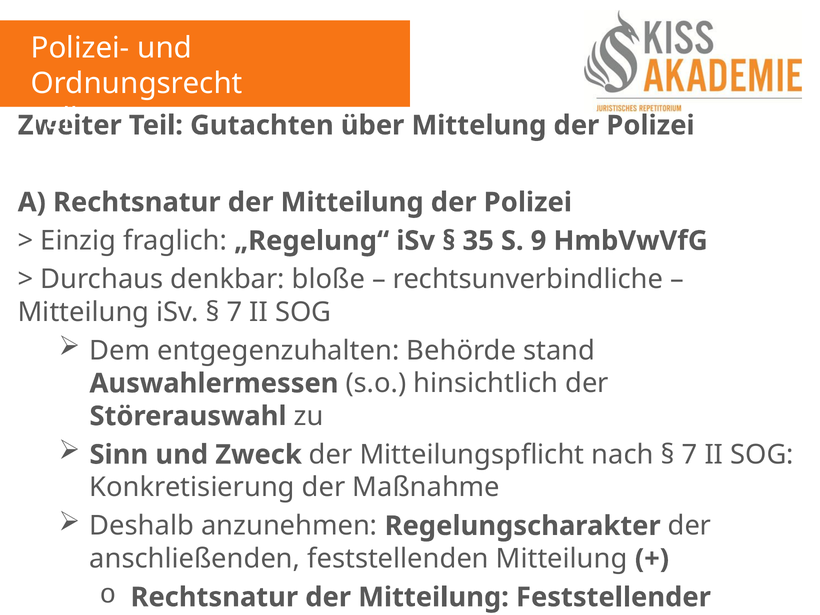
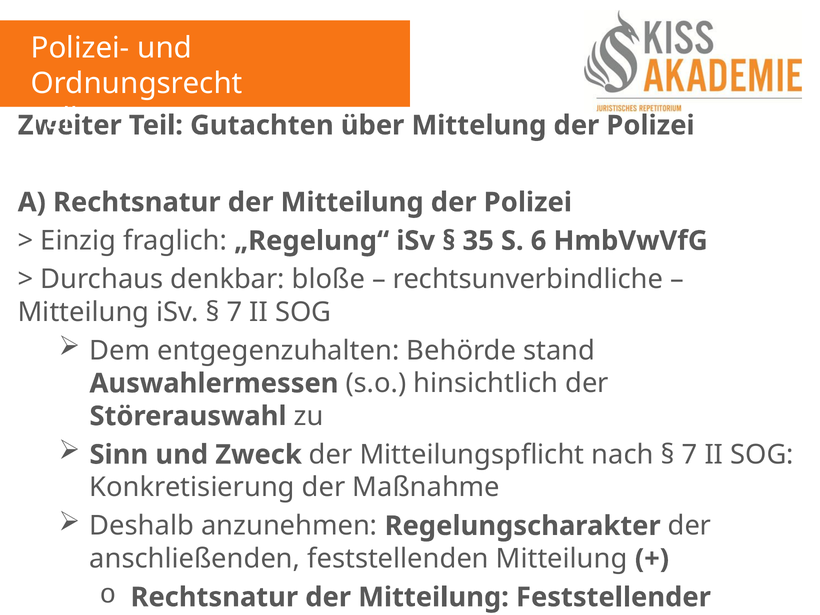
9: 9 -> 6 (539, 241)
